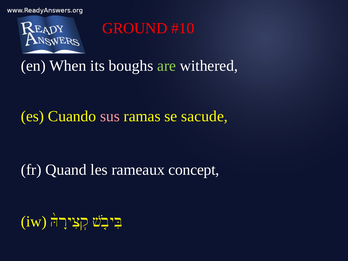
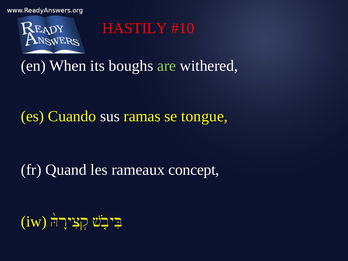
GROUND: GROUND -> HASTILY (135, 28)
sus colour: pink -> white (110, 116)
sacude: sacude -> tongue (205, 116)
